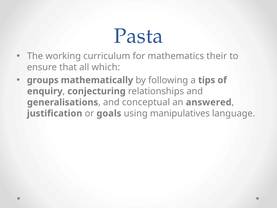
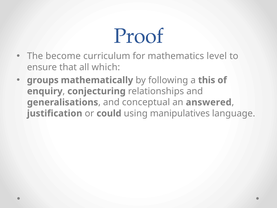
Pasta: Pasta -> Proof (139, 36)
working: working -> become (63, 56)
their: their -> level (217, 56)
tips: tips -> this (207, 80)
goals: goals -> could (109, 113)
